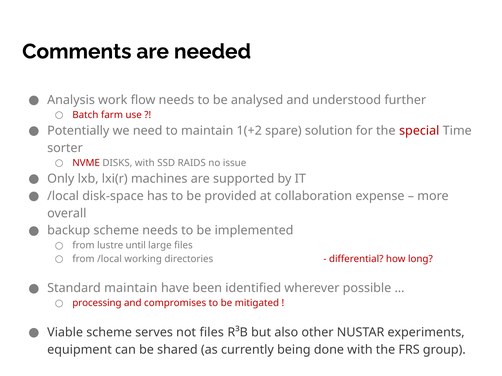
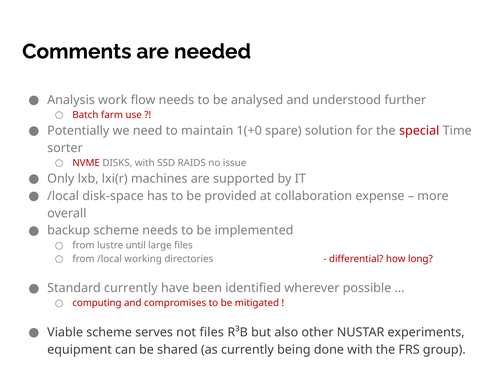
1(+2: 1(+2 -> 1(+0 (249, 131)
Standard maintain: maintain -> currently (131, 289)
processing: processing -> computing (97, 303)
